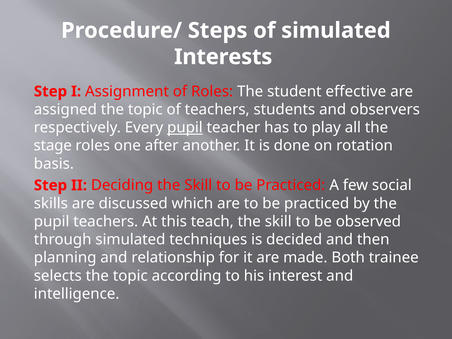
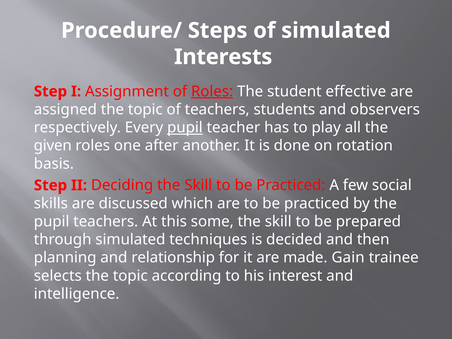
Roles underline: none -> present (212, 91)
stage: stage -> given (53, 146)
teach: teach -> some (212, 222)
observed: observed -> prepared (368, 222)
Both: Both -> Gain (348, 258)
